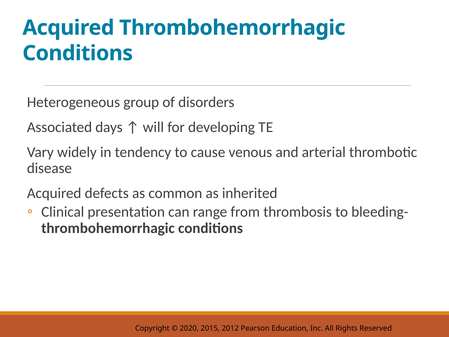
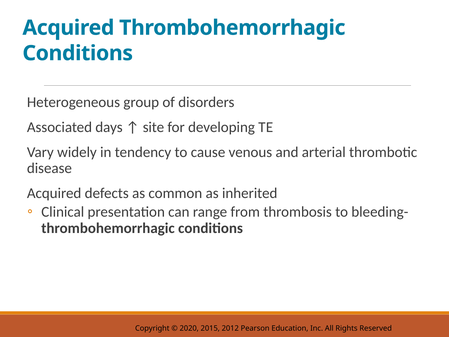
will: will -> site (153, 127)
